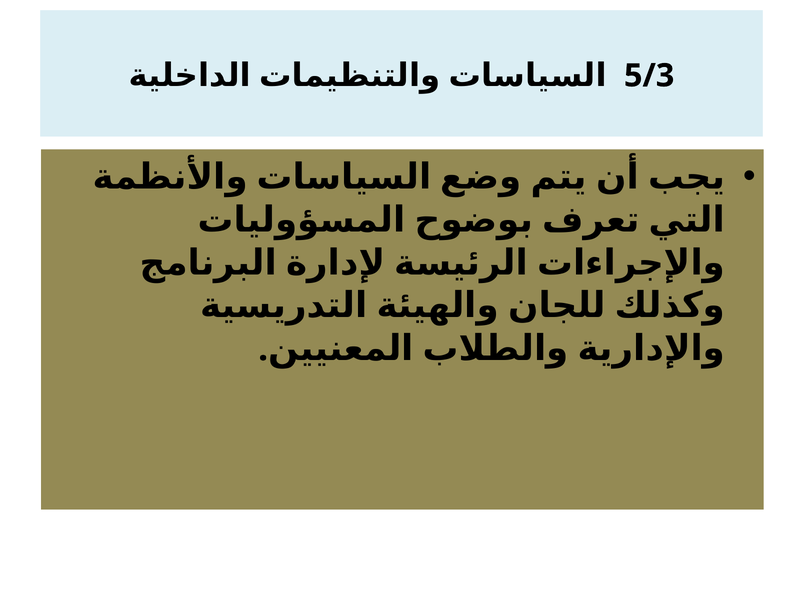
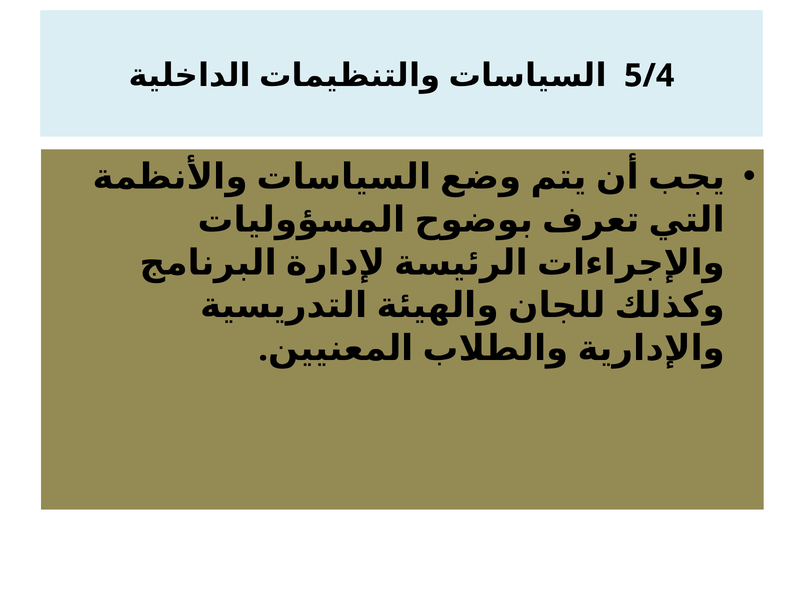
5/3: 5/3 -> 5/4 (649, 76)
